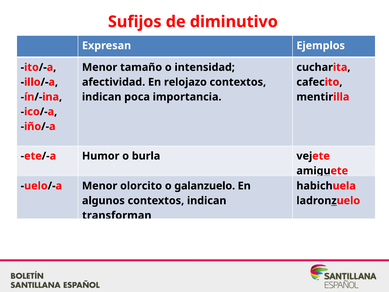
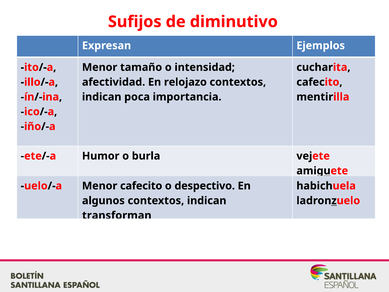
Menor olorcito: olorcito -> cafecito (141, 186)
galanzuelo: galanzuelo -> despectivo (205, 186)
